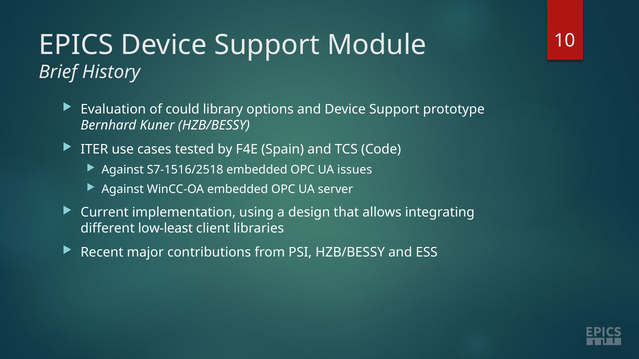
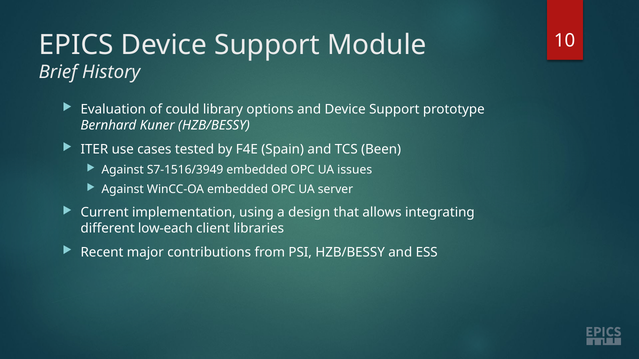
Code: Code -> Been (381, 149)
S7-1516/2518: S7-1516/2518 -> S7-1516/3949 (185, 170)
low-least: low-least -> low-each (165, 229)
